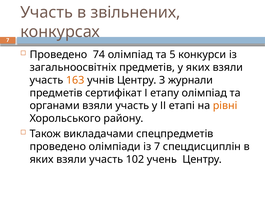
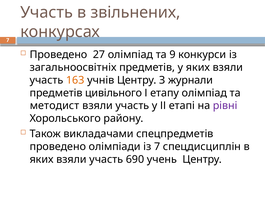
74: 74 -> 27 (99, 55)
5: 5 -> 9 (173, 55)
сертифікат: сертифікат -> цивільного (114, 93)
органами: органами -> методист (55, 106)
рівні colour: orange -> purple (225, 106)
102: 102 -> 690 (135, 160)
